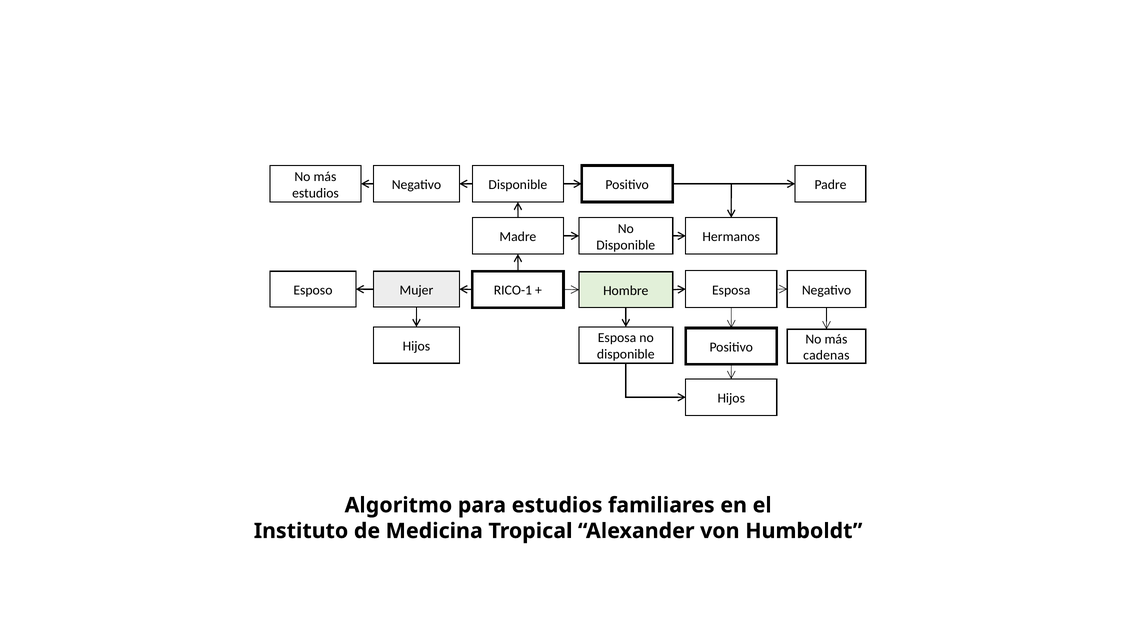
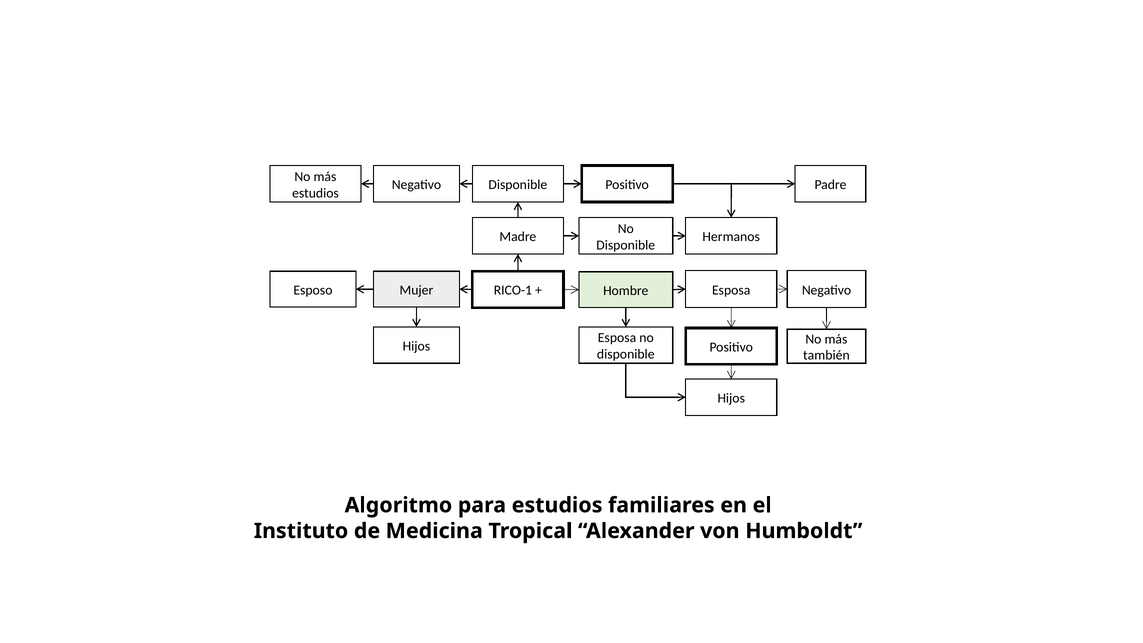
cadenas: cadenas -> también (826, 355)
